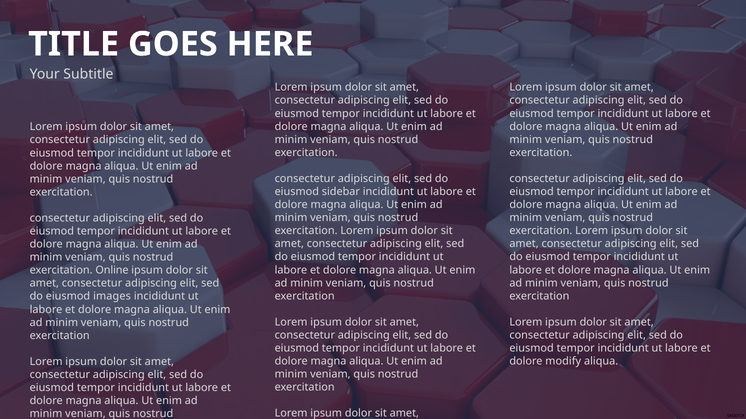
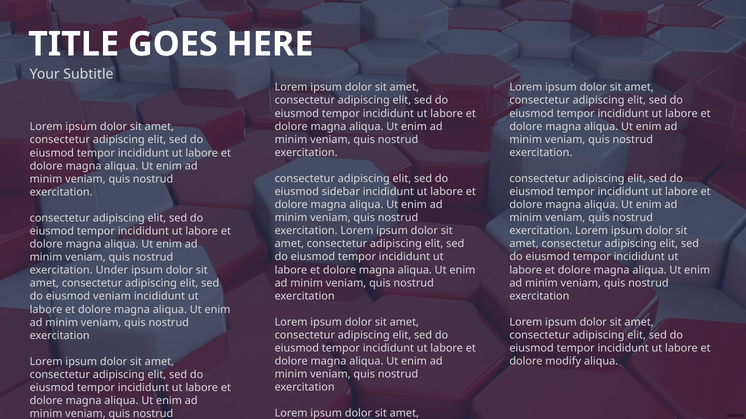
Online: Online -> Under (112, 271)
eiusmod images: images -> veniam (112, 297)
